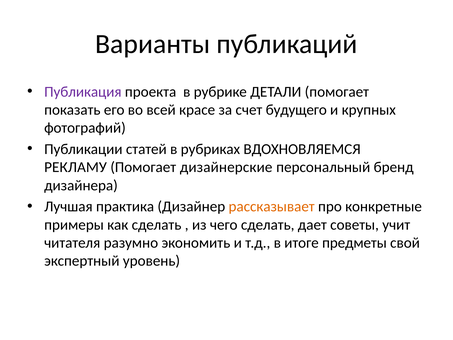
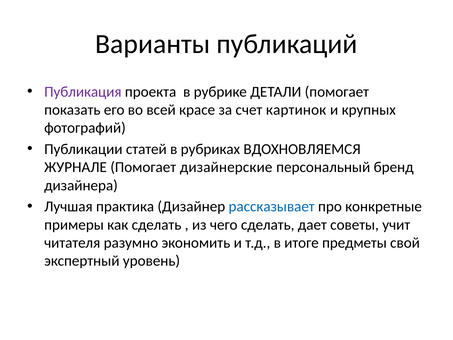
будущего: будущего -> картинок (296, 110)
РЕКЛАМУ: РЕКЛАМУ -> ЖУРНАЛЕ (76, 167)
рассказывает colour: orange -> blue (272, 206)
